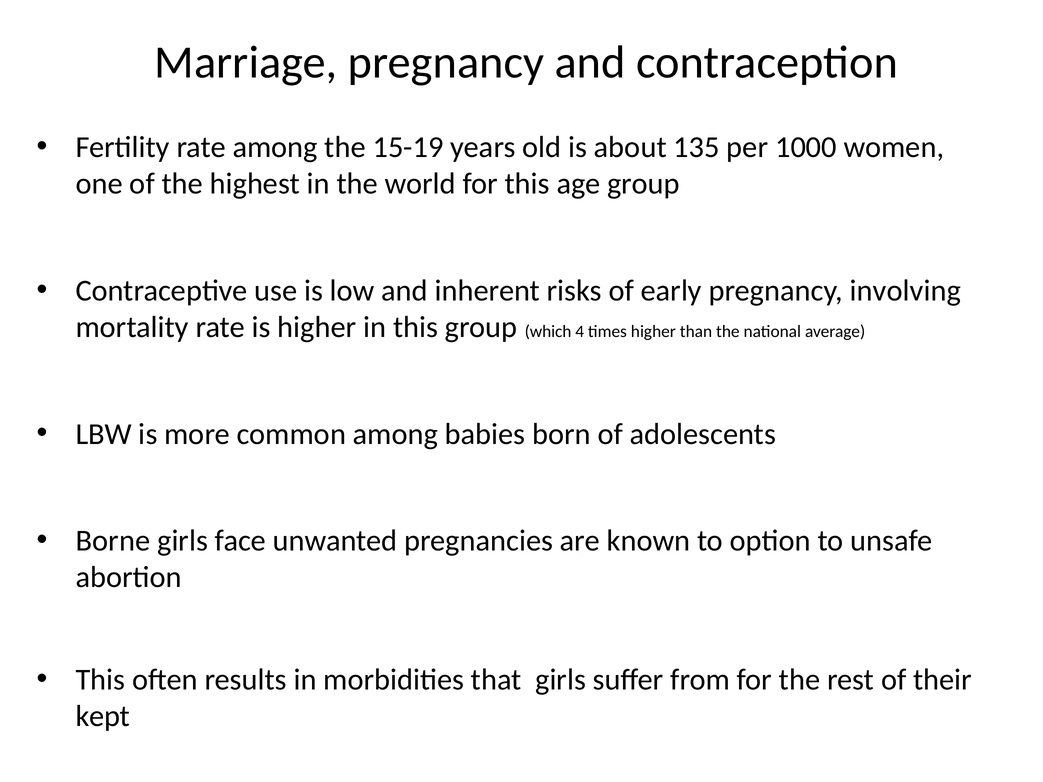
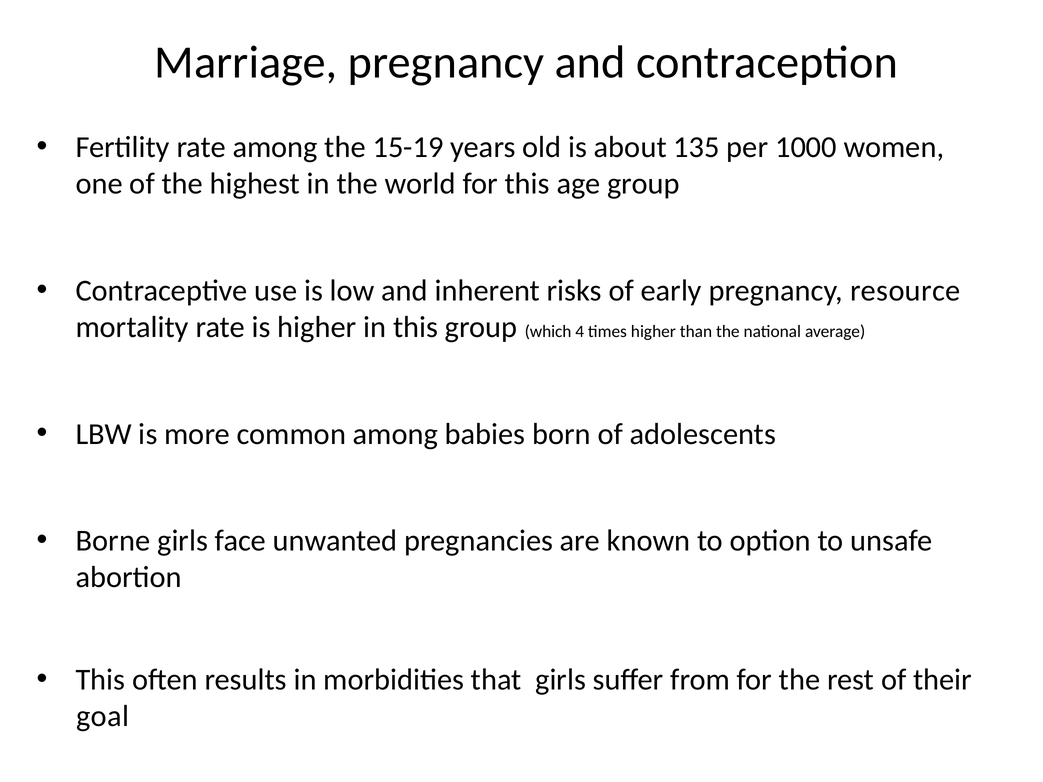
involving: involving -> resource (905, 291)
kept: kept -> goal (103, 717)
